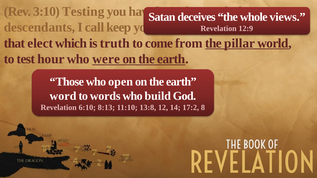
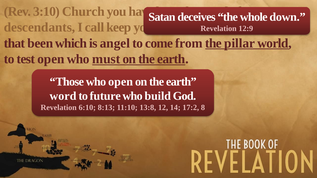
3:10 Testing: Testing -> Church (83, 12)
views: views -> down (287, 17)
elect: elect -> been (40, 43)
truth: truth -> angel (115, 43)
test hour: hour -> open (51, 59)
were: were -> must (106, 59)
words: words -> future (105, 96)
